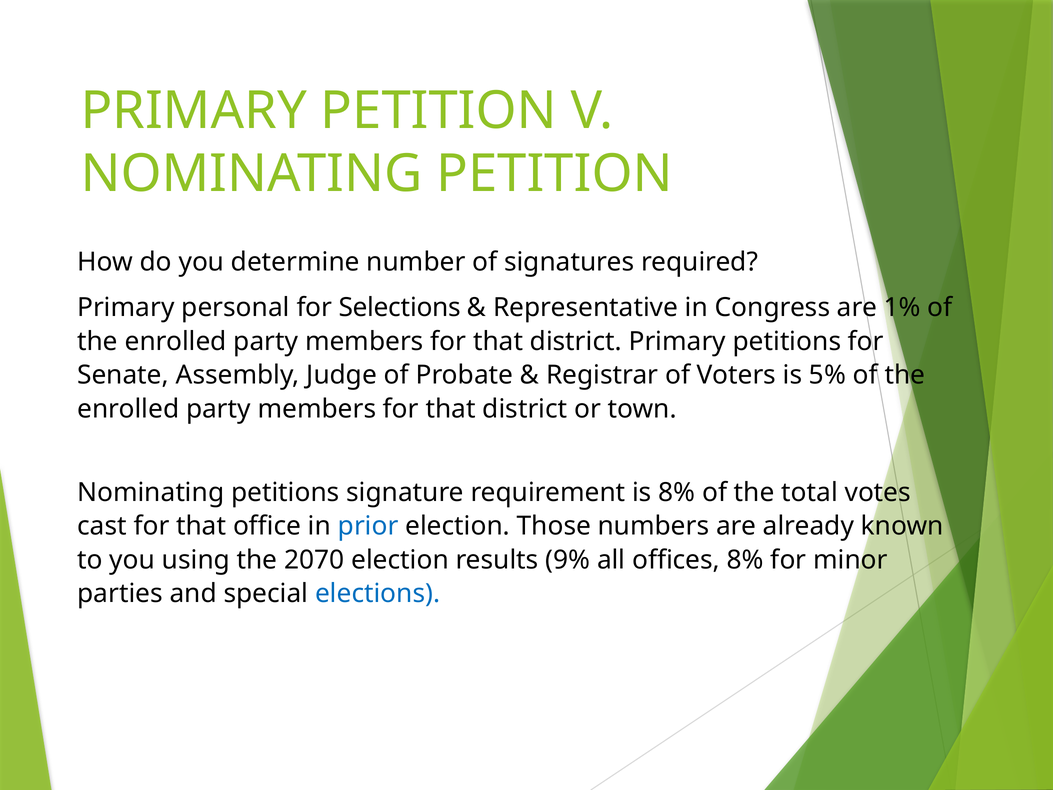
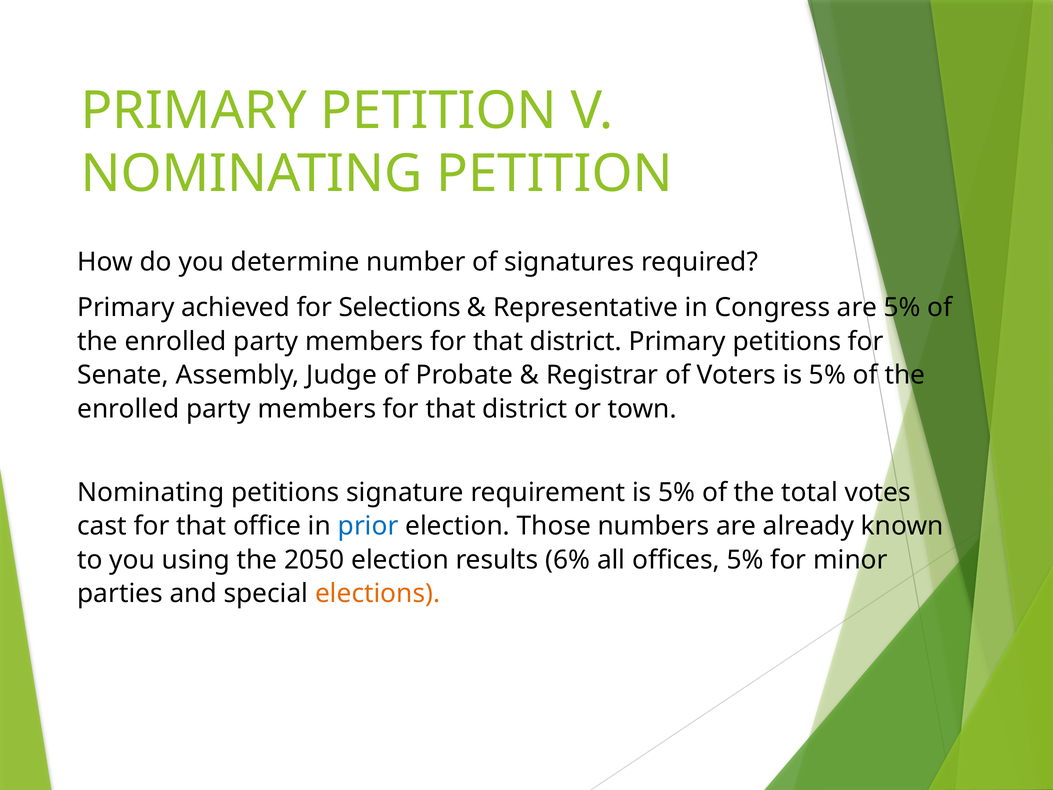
personal: personal -> achieved (236, 307)
are 1%: 1% -> 5% (902, 307)
requirement is 8%: 8% -> 5% (677, 492)
2070: 2070 -> 2050 (314, 560)
9%: 9% -> 6% (568, 560)
offices 8%: 8% -> 5% (745, 560)
elections colour: blue -> orange (378, 594)
